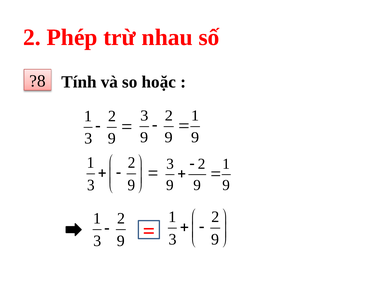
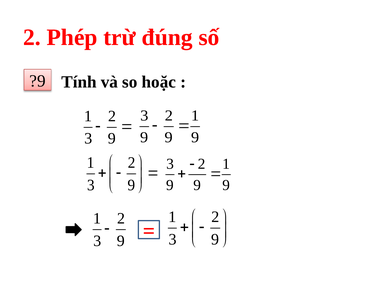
nhau: nhau -> đúng (167, 37)
?8: ?8 -> ?9 (38, 81)
